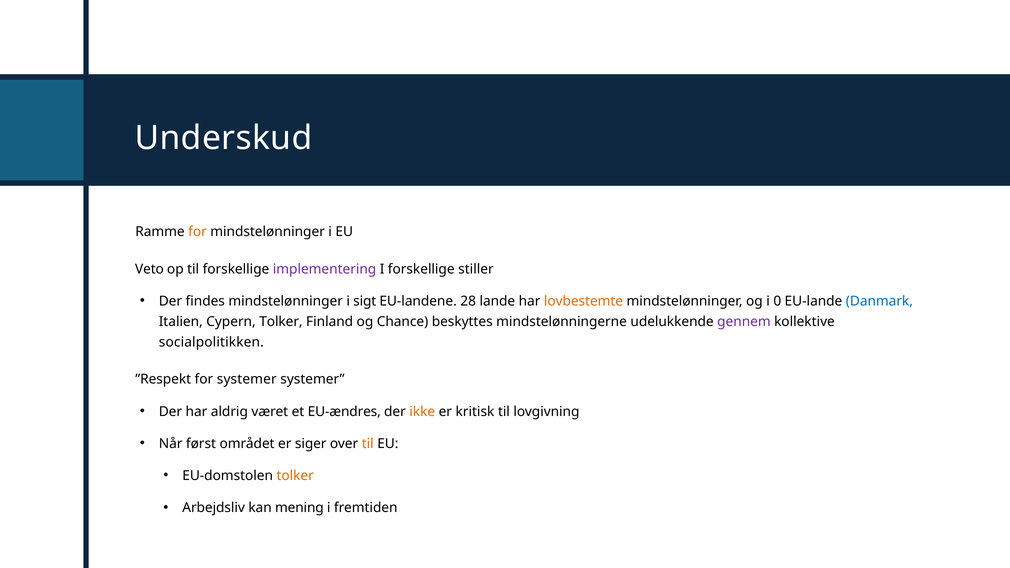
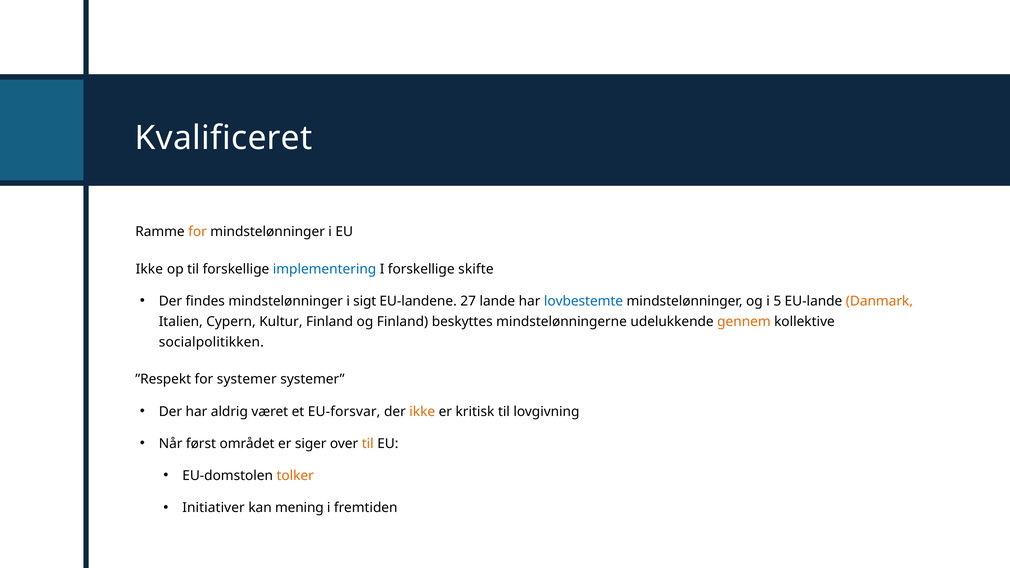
Underskud: Underskud -> Kvalificeret (224, 138)
Veto: Veto -> Ikke (149, 269)
implementering colour: purple -> blue (325, 269)
stiller: stiller -> skifte (476, 269)
28: 28 -> 27 (468, 301)
lovbestemte colour: orange -> blue (583, 301)
0: 0 -> 5 (777, 301)
Danmark colour: blue -> orange (879, 301)
Cypern Tolker: Tolker -> Kultur (281, 322)
og Chance: Chance -> Finland (402, 322)
gennem colour: purple -> orange (744, 322)
EU-ændres: EU-ændres -> EU-forsvar (344, 412)
Arbejdsliv: Arbejdsliv -> Initiativer (214, 508)
